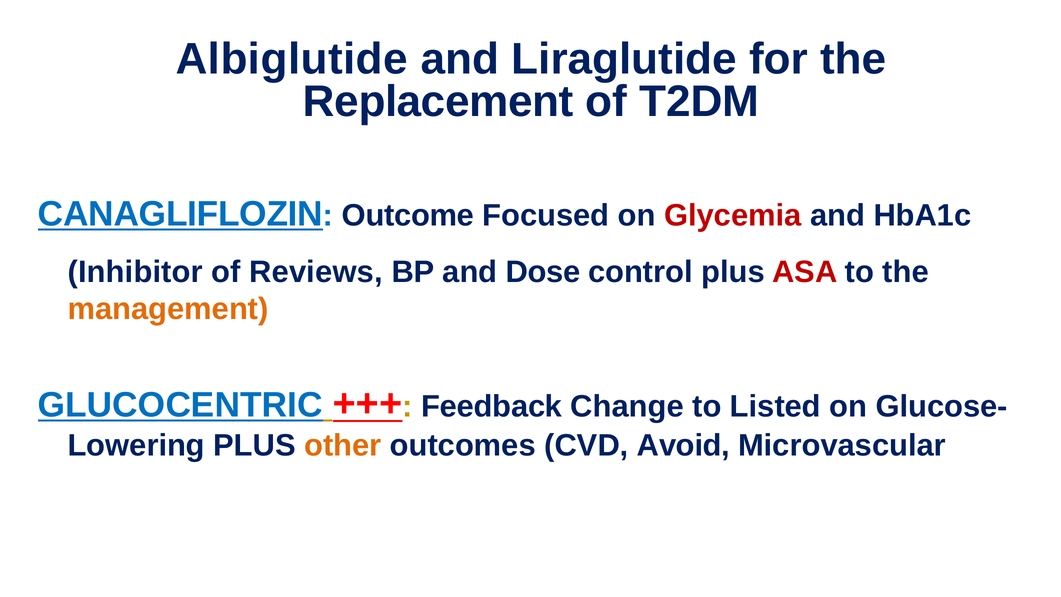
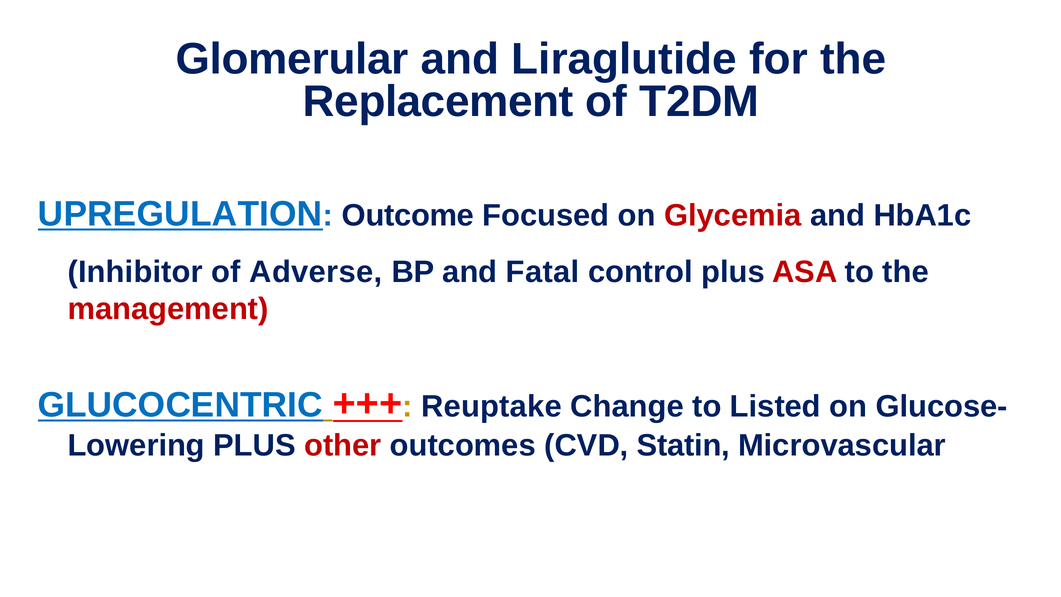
Albiglutide: Albiglutide -> Glomerular (292, 59)
CANAGLIFLOZIN: CANAGLIFLOZIN -> UPREGULATION (180, 214)
Reviews: Reviews -> Adverse (316, 272)
Dose: Dose -> Fatal (543, 272)
management colour: orange -> red (168, 309)
Feedback: Feedback -> Reuptake (491, 406)
other colour: orange -> red (343, 445)
Avoid: Avoid -> Statin (683, 445)
